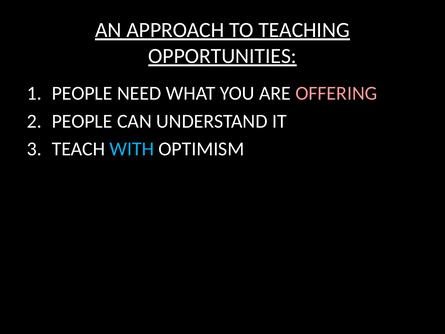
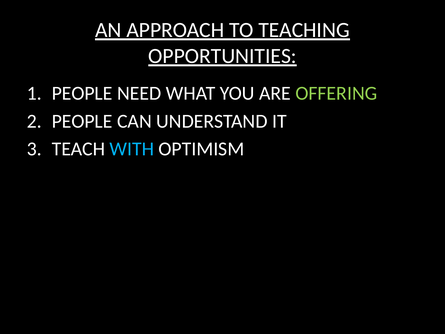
OFFERING colour: pink -> light green (336, 93)
